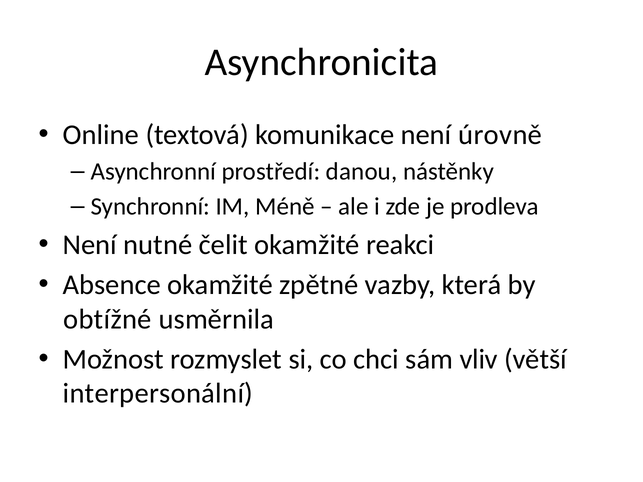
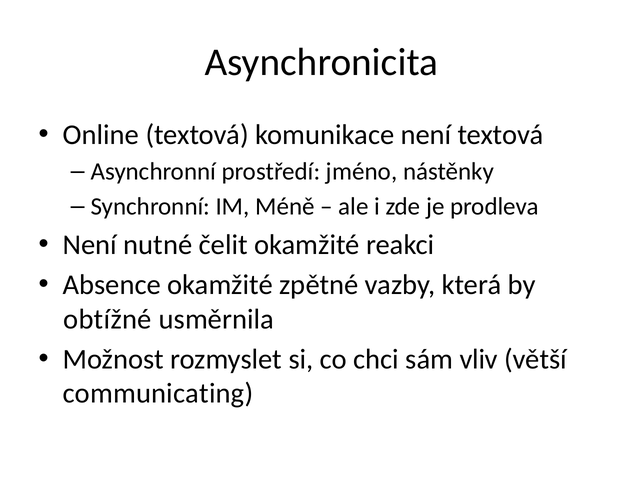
není úrovně: úrovně -> textová (501, 135)
danou: danou -> jméno (362, 172)
interpersonální: interpersonální -> communicating (158, 394)
